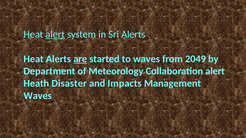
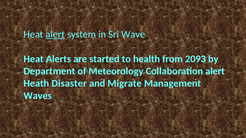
Sri Alerts: Alerts -> Wave (133, 34)
are underline: present -> none (80, 59)
to waves: waves -> health (147, 59)
2049: 2049 -> 2093 (195, 59)
Impacts: Impacts -> Migrate (125, 84)
